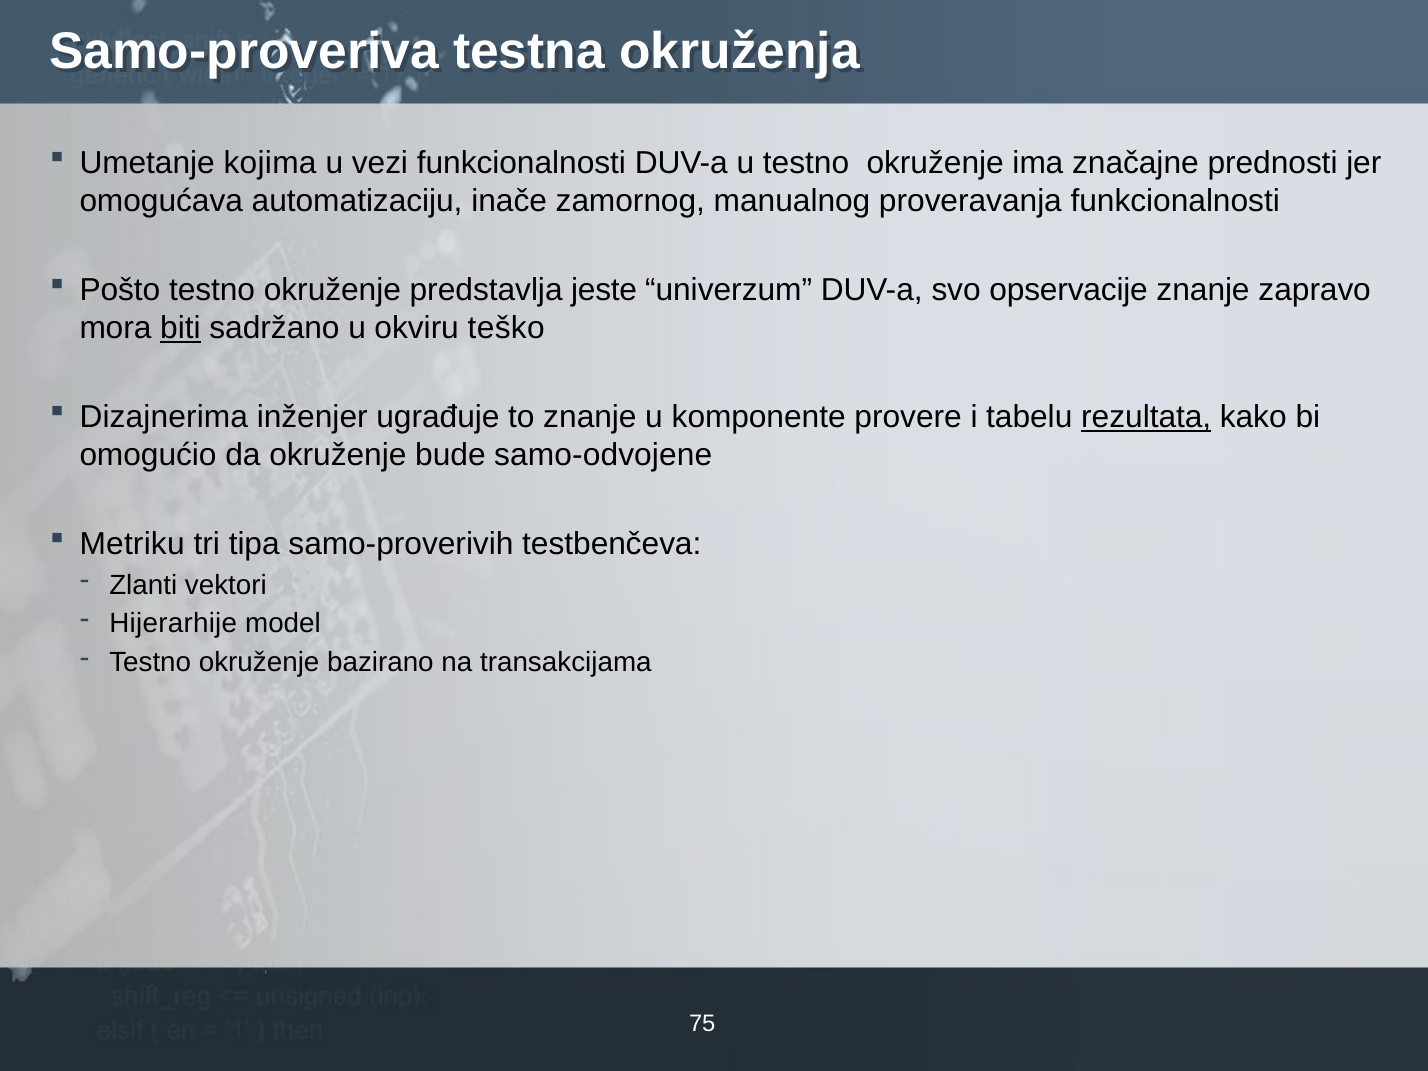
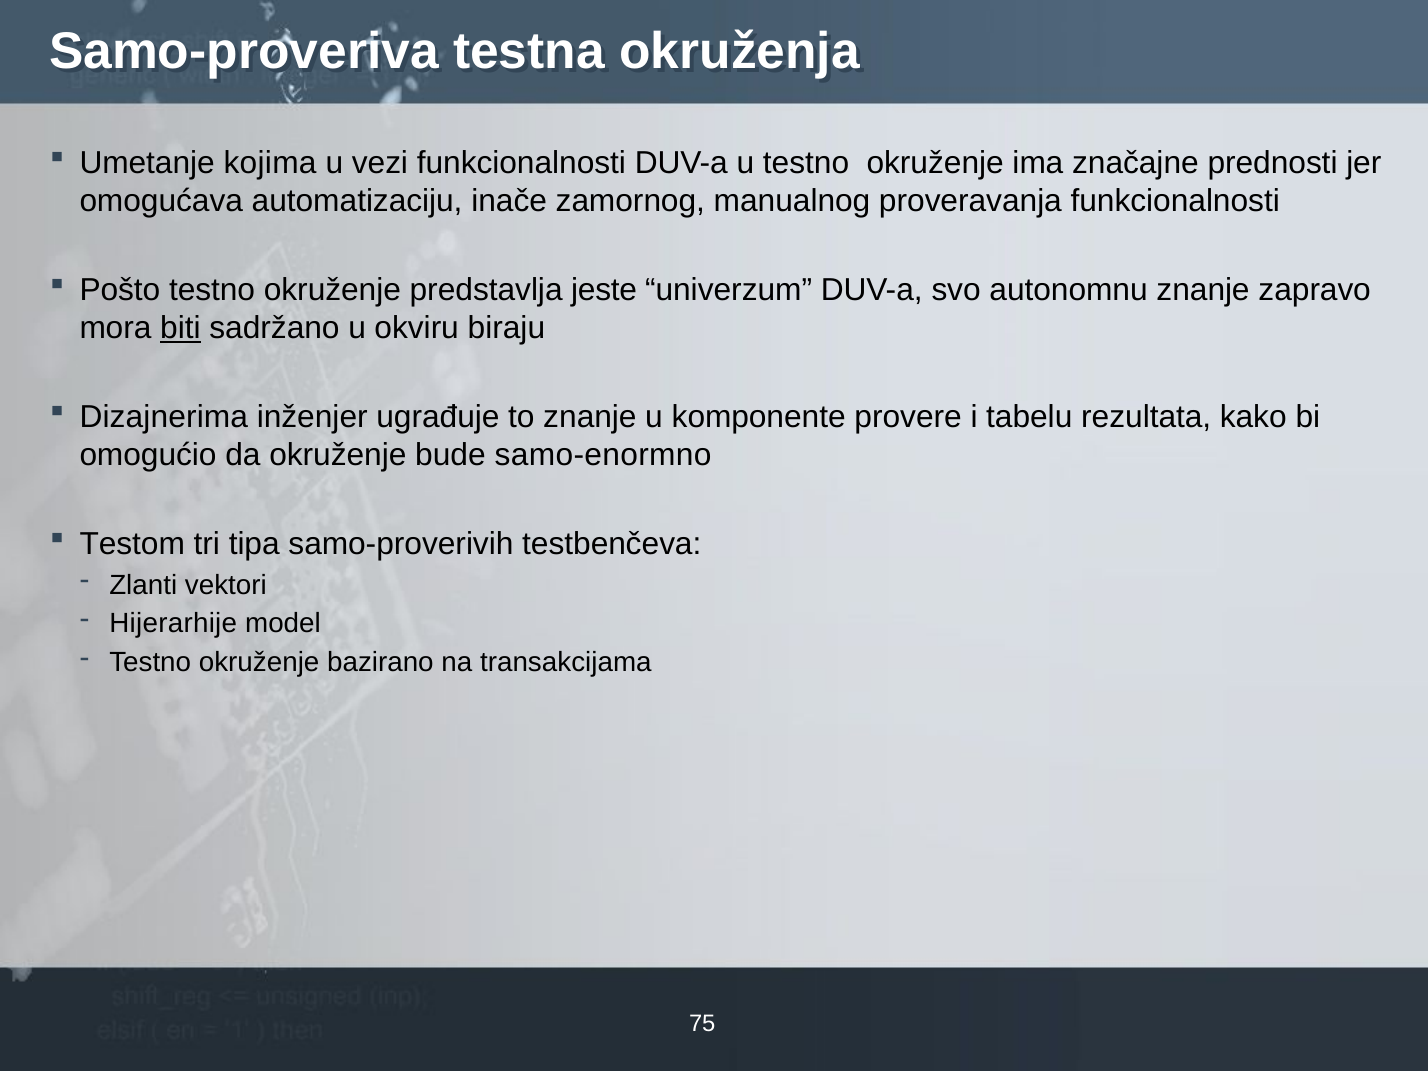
opservacije: opservacije -> autonomnu (1069, 290)
teško: teško -> biraju (506, 328)
rezultata underline: present -> none (1146, 417)
samo-odvojene: samo-odvojene -> samo-enormno (603, 455)
Metriku: Metriku -> Testom (132, 544)
